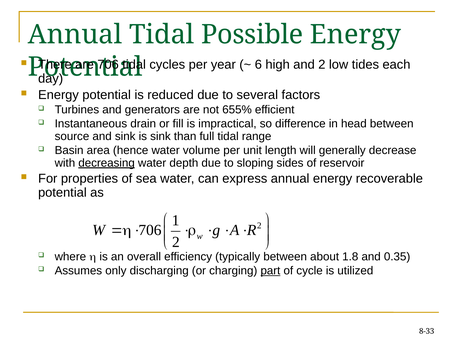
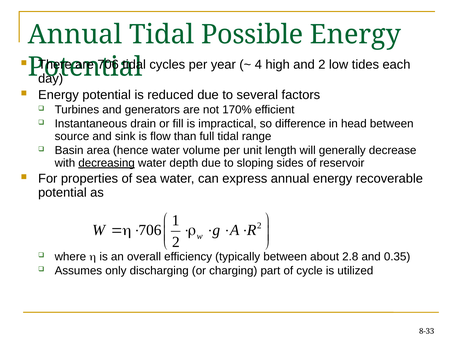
6: 6 -> 4 (258, 65)
655%: 655% -> 170% (237, 110)
is sink: sink -> flow (160, 136)
1.8: 1.8 -> 2.8 (350, 256)
part underline: present -> none (270, 270)
